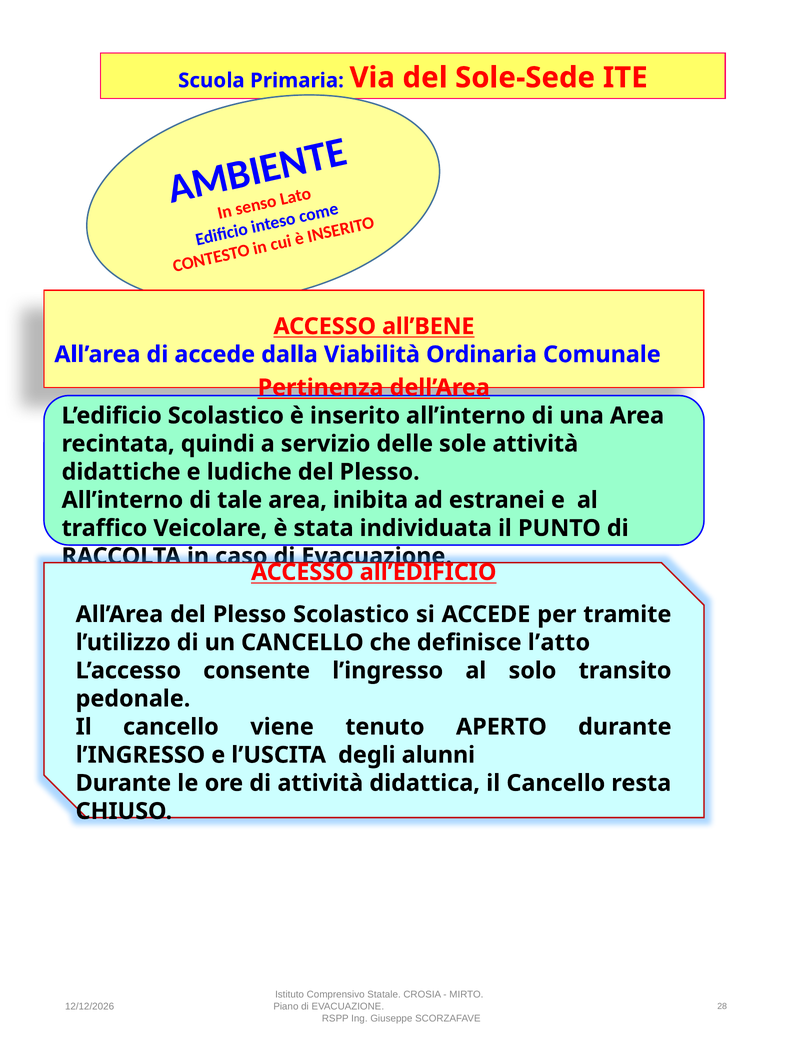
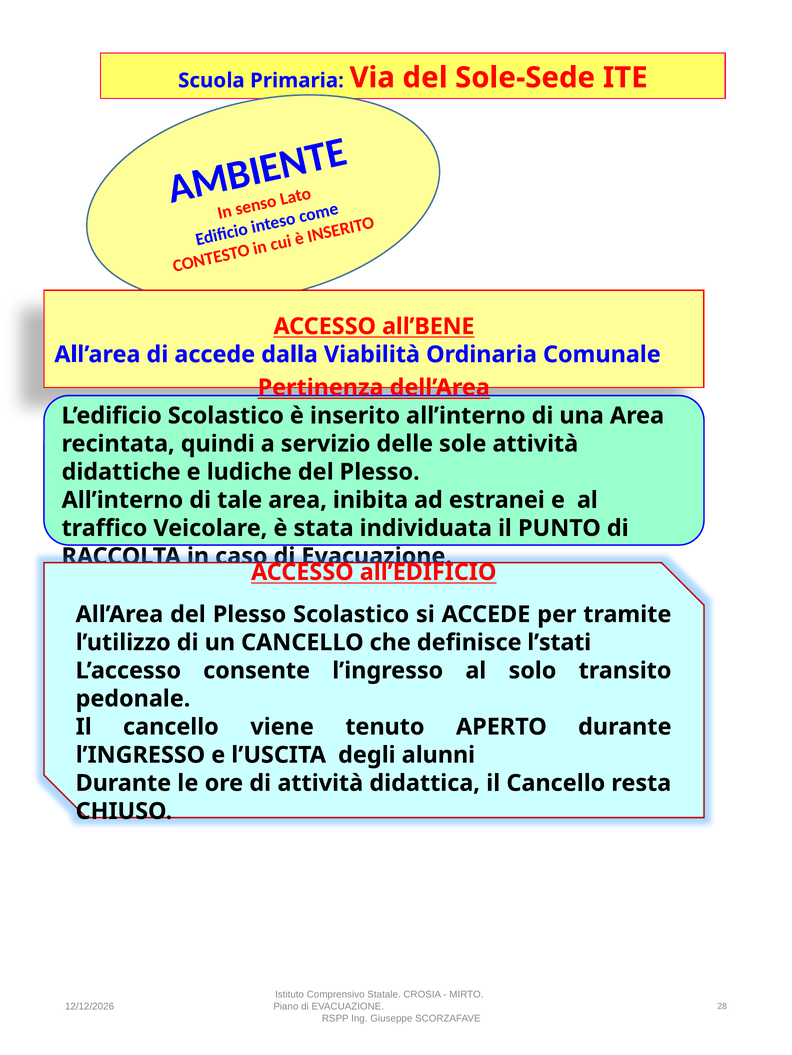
l’atto: l’atto -> l’stati (559, 643)
